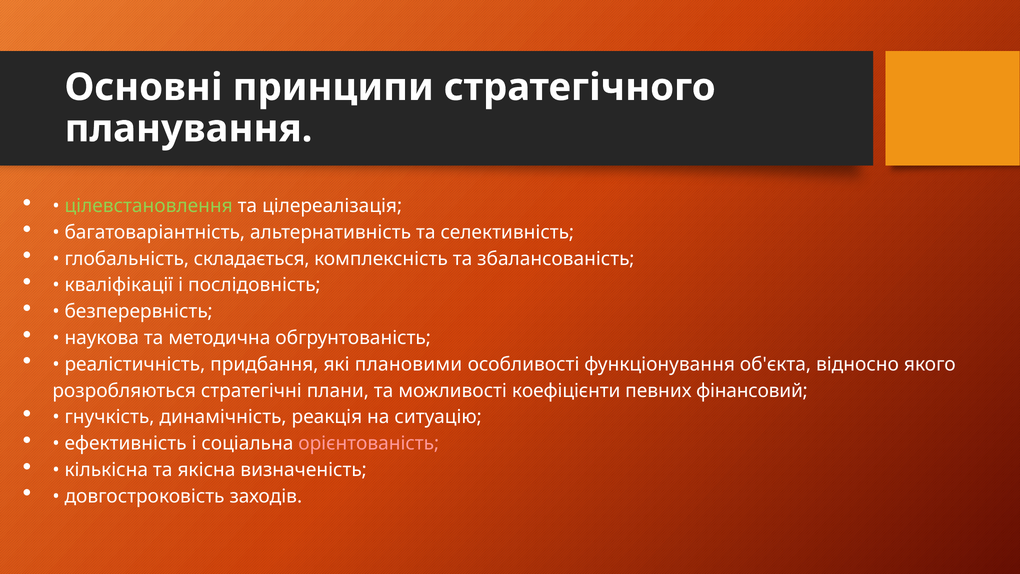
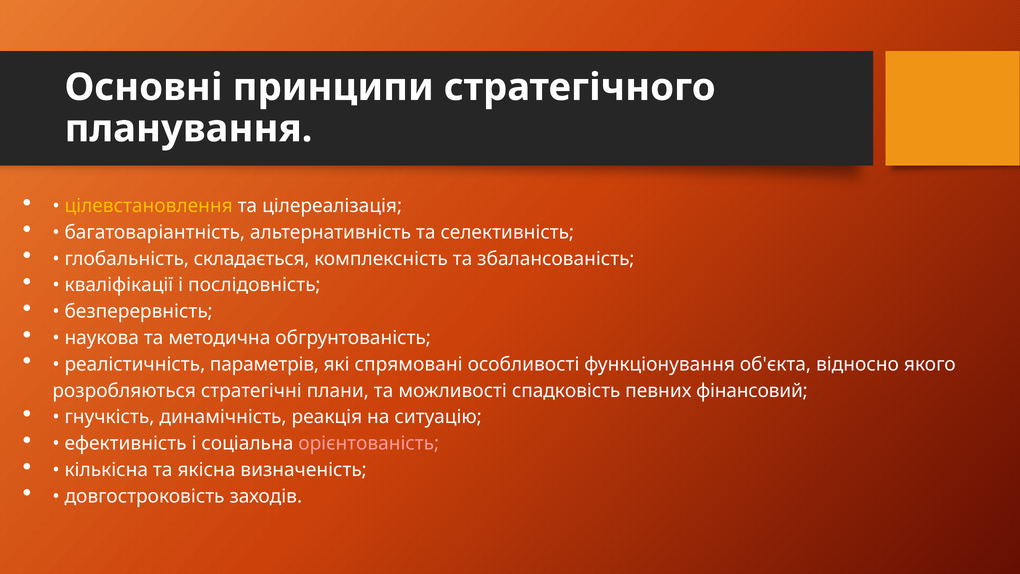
цілевстановлення colour: light green -> yellow (149, 206)
придбання: придбання -> параметрів (264, 364)
плановими: плановими -> спрямовані (409, 364)
коефіцієнти: коефіцієнти -> спадковість (566, 391)
